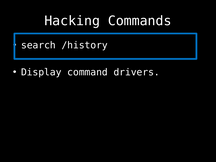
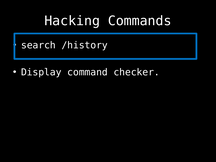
drivers: drivers -> checker (137, 72)
